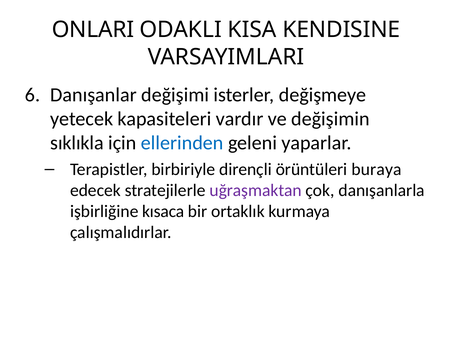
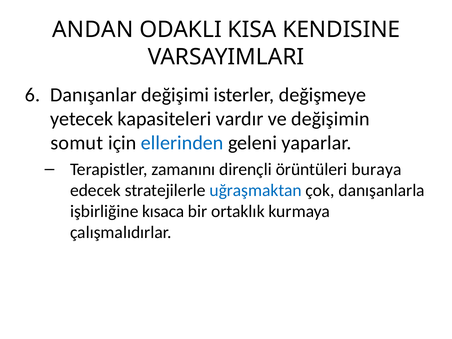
ONLARI: ONLARI -> ANDAN (93, 30)
sıklıkla: sıklıkla -> somut (77, 143)
birbiriyle: birbiriyle -> zamanını (183, 169)
uğraşmaktan colour: purple -> blue (256, 190)
